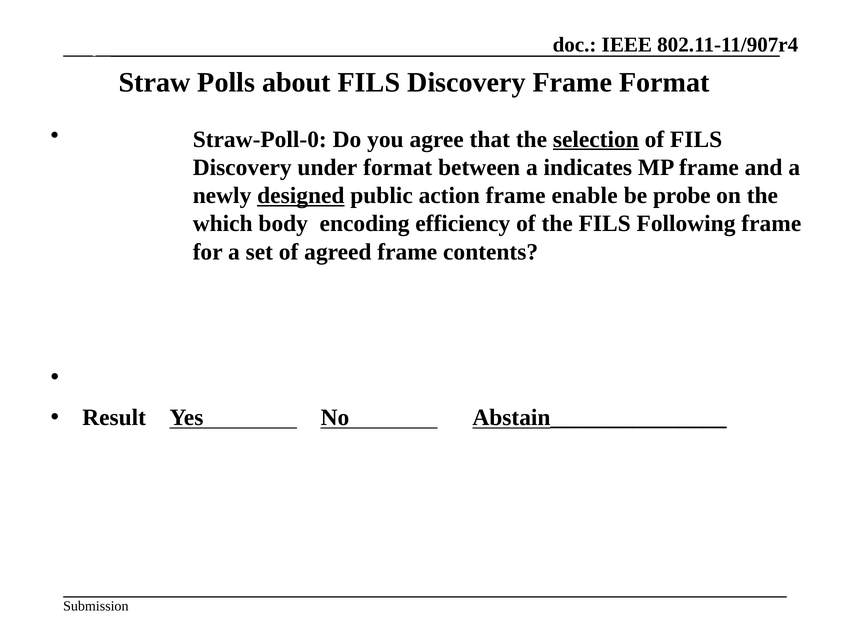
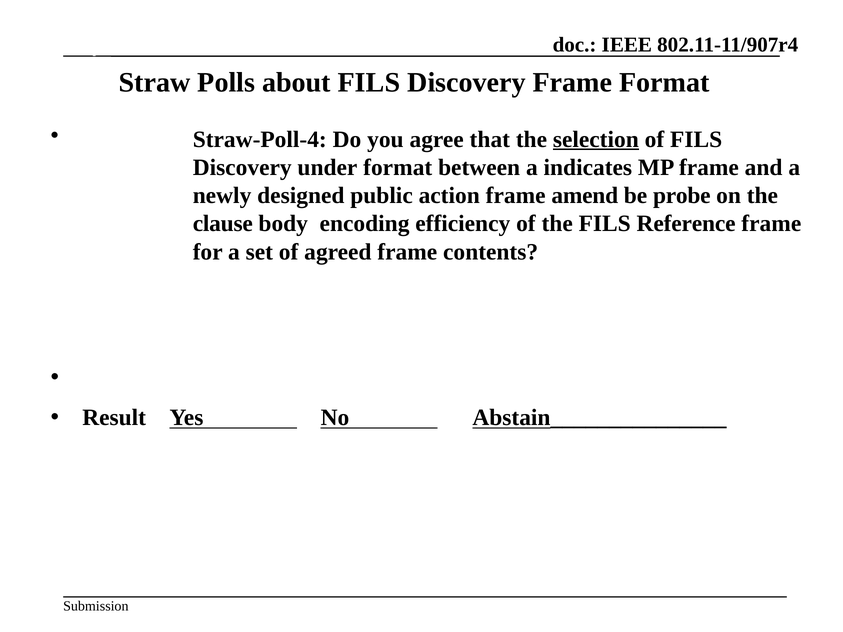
Straw-Poll-0: Straw-Poll-0 -> Straw-Poll-4 (260, 139)
designed underline: present -> none (301, 196)
enable: enable -> amend (585, 196)
which: which -> clause (223, 224)
Following: Following -> Reference (686, 224)
